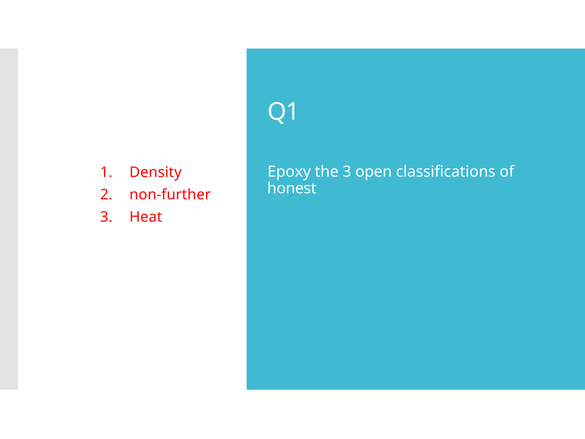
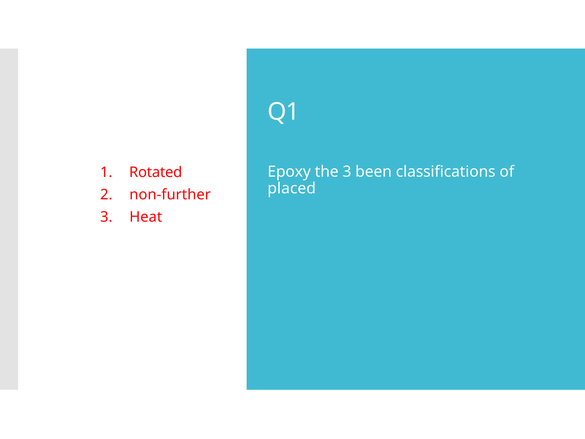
open: open -> been (374, 172)
Density: Density -> Rotated (156, 172)
honest: honest -> placed (292, 188)
